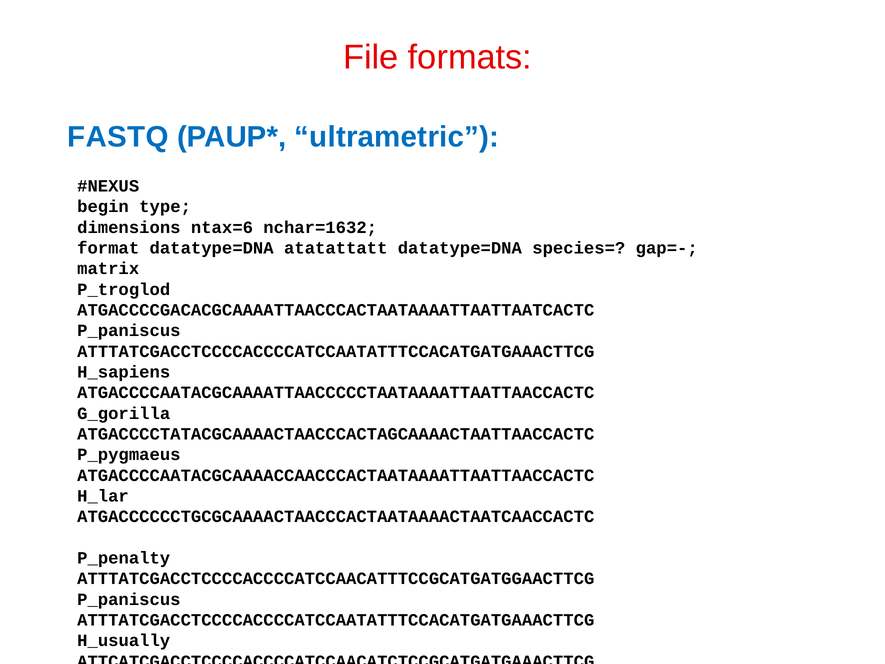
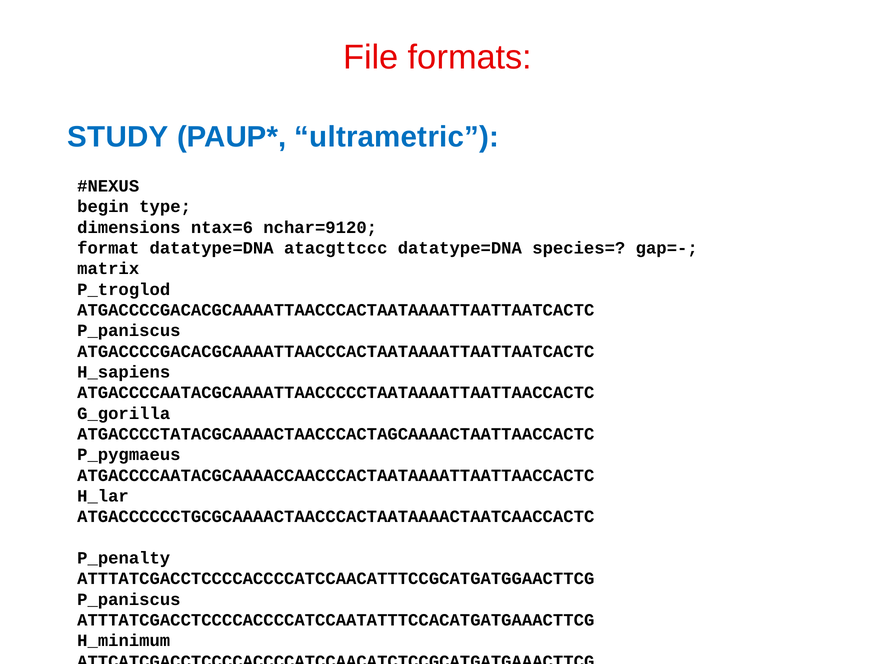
FASTQ: FASTQ -> STUDY (118, 137)
nchar=1632: nchar=1632 -> nchar=9120 (320, 227)
atatattatt: atatattatt -> atacgttccc (336, 248)
ATTTATCGACCTCCCCACCCCATCCAATATTTCCACATGATGAAACTTCG: ATTTATCGACCTCCCCACCCCATCCAATATTTCCACATGATGAAACTTCG -> ATGACCCCGACACGCAAAATTAACCCACTAATAAAATTAATTAATCACTC (336, 351)
H_usually: H_usually -> H_minimum (124, 641)
